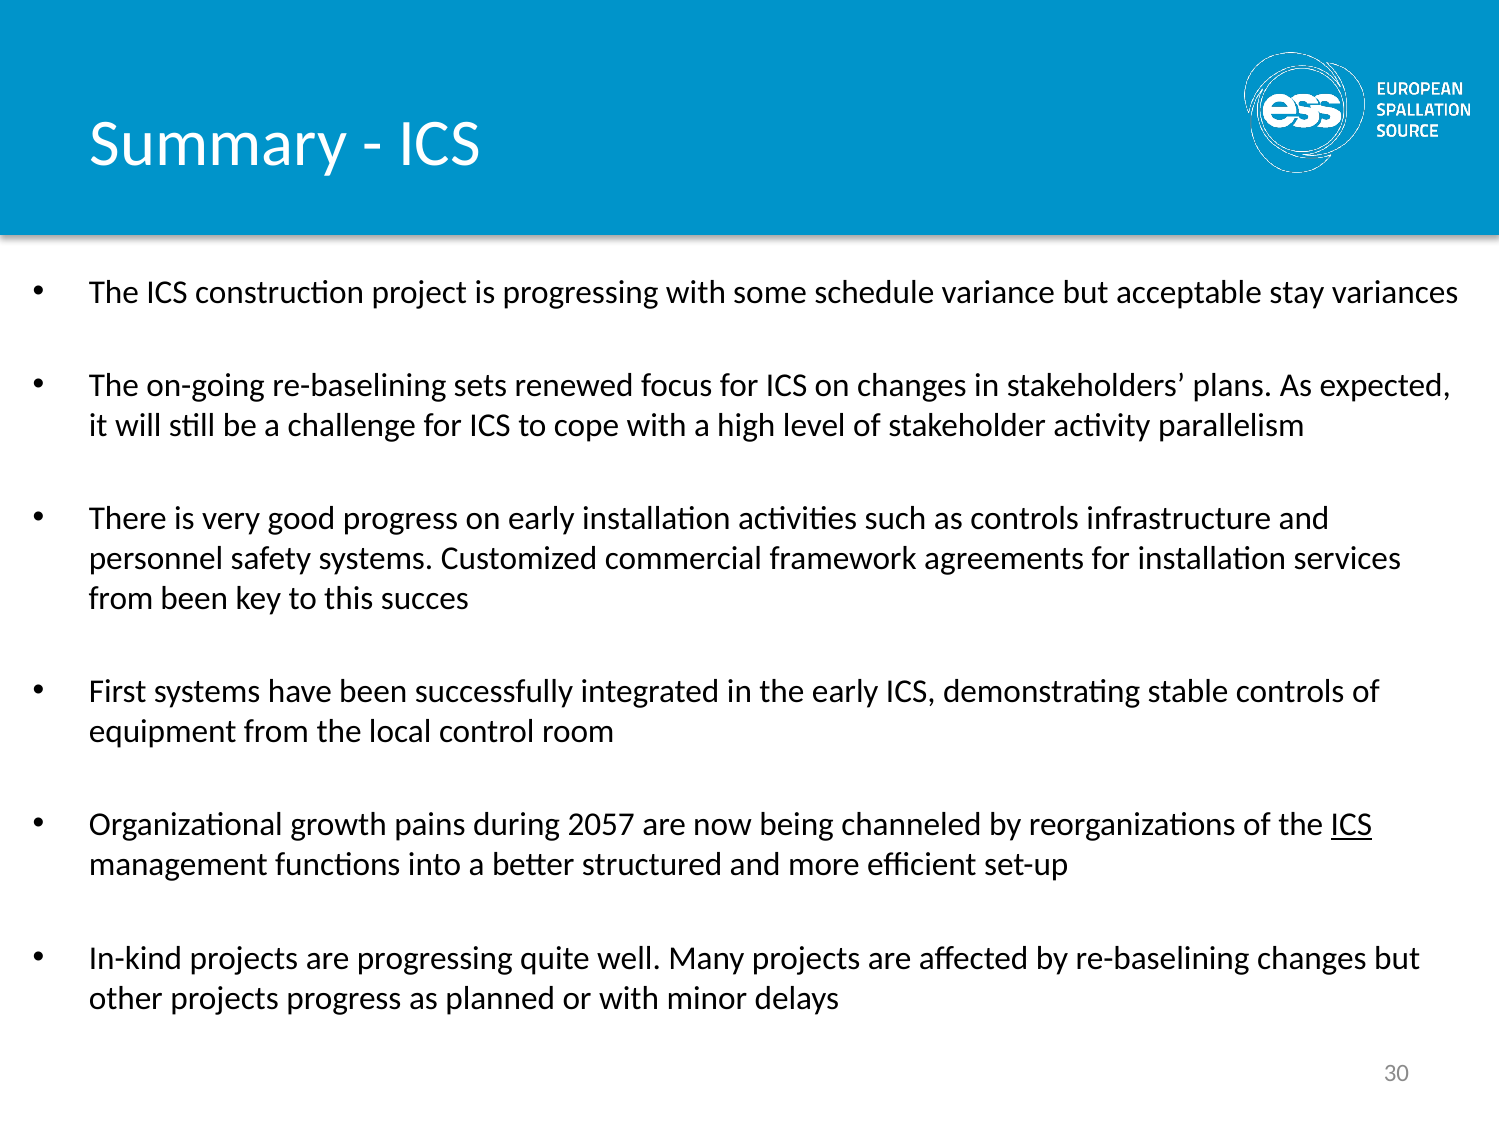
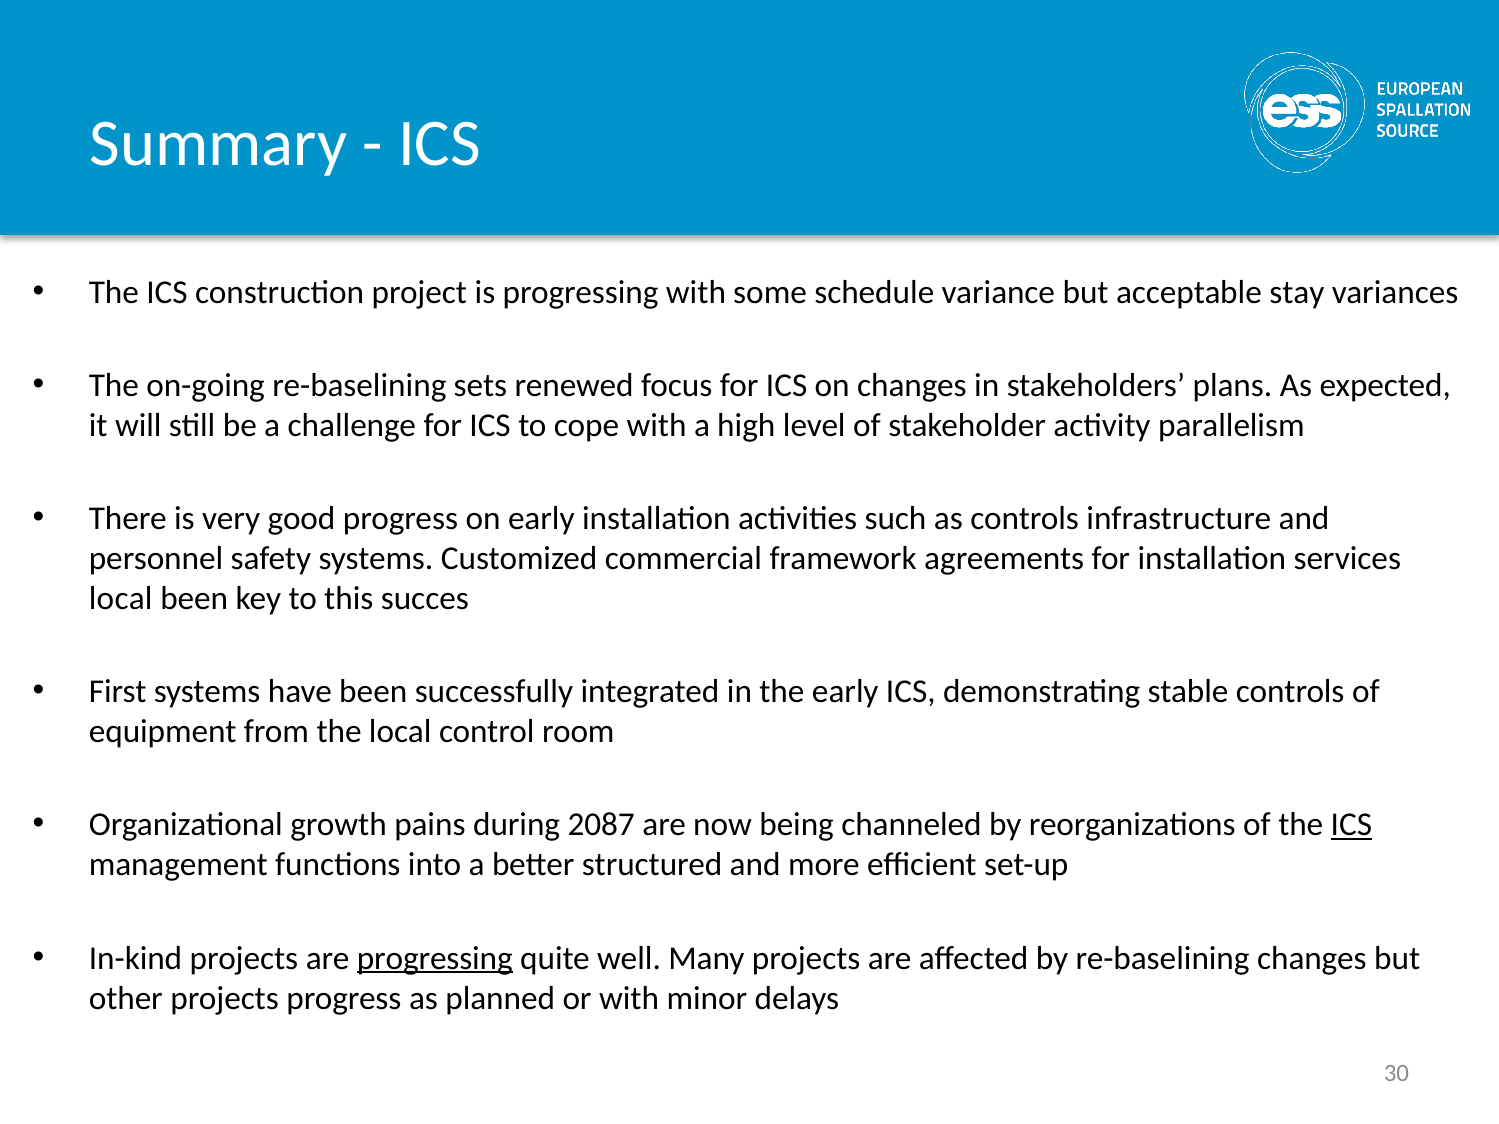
from: from -> local (121, 599)
2057: 2057 -> 2087 (601, 825)
progressing underline: none -> present (435, 958)
